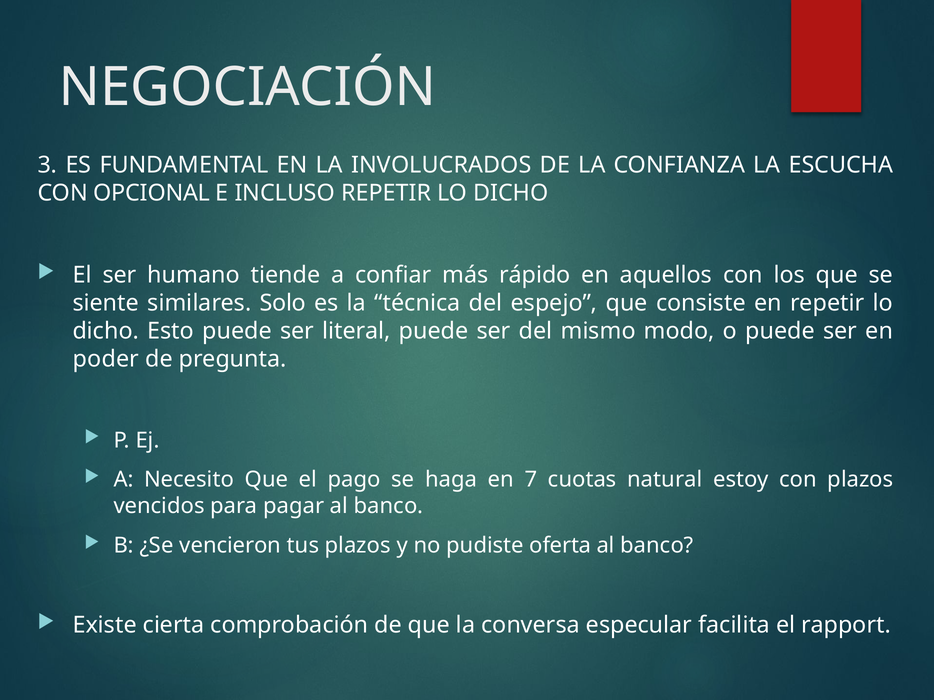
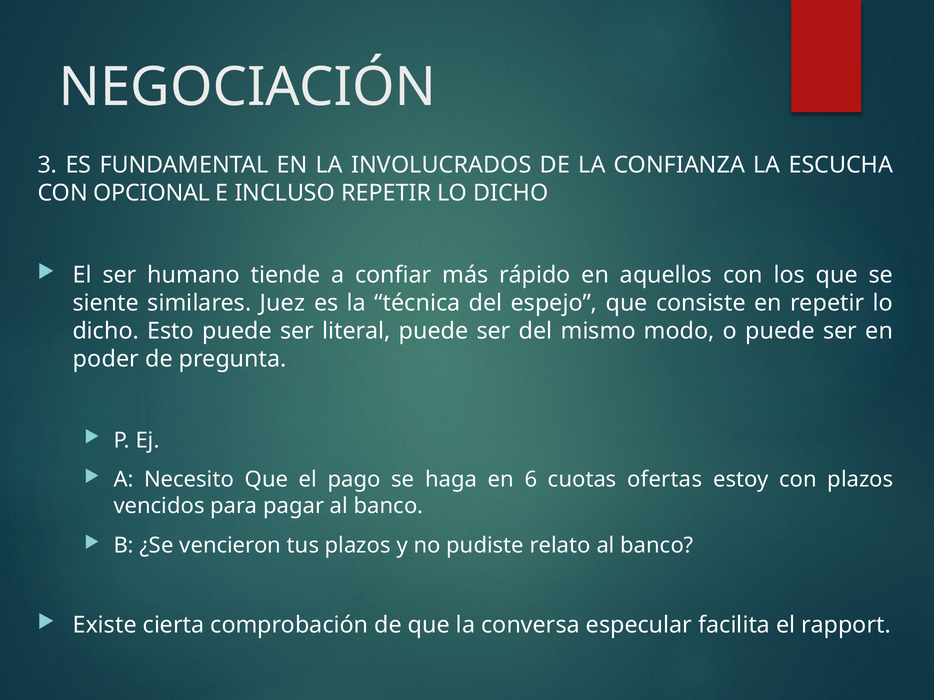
Solo: Solo -> Juez (283, 303)
7: 7 -> 6 (531, 480)
natural: natural -> ofertas (665, 480)
oferta: oferta -> relato (560, 546)
